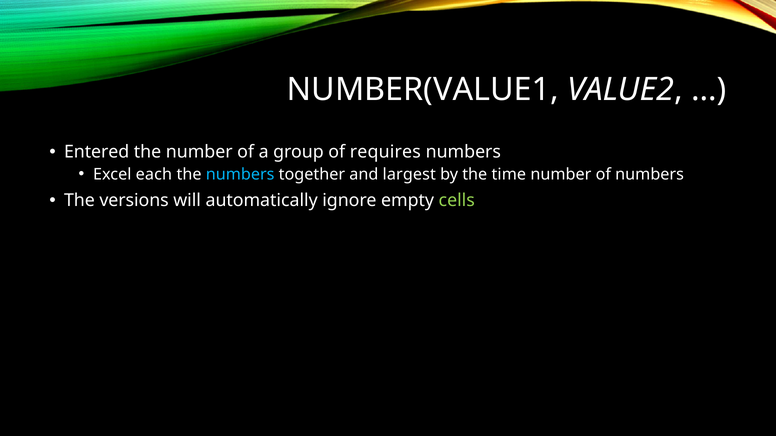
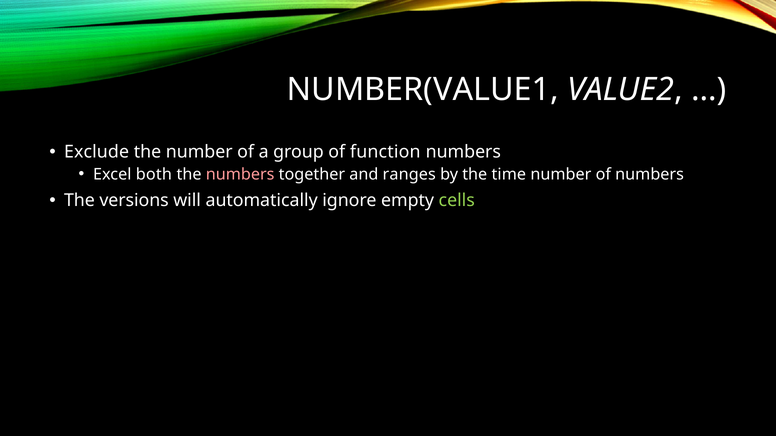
Entered: Entered -> Exclude (97, 152)
requires: requires -> function (385, 152)
each: each -> both (154, 174)
numbers colour: light blue -> pink (240, 174)
largest: largest -> ranges (409, 174)
